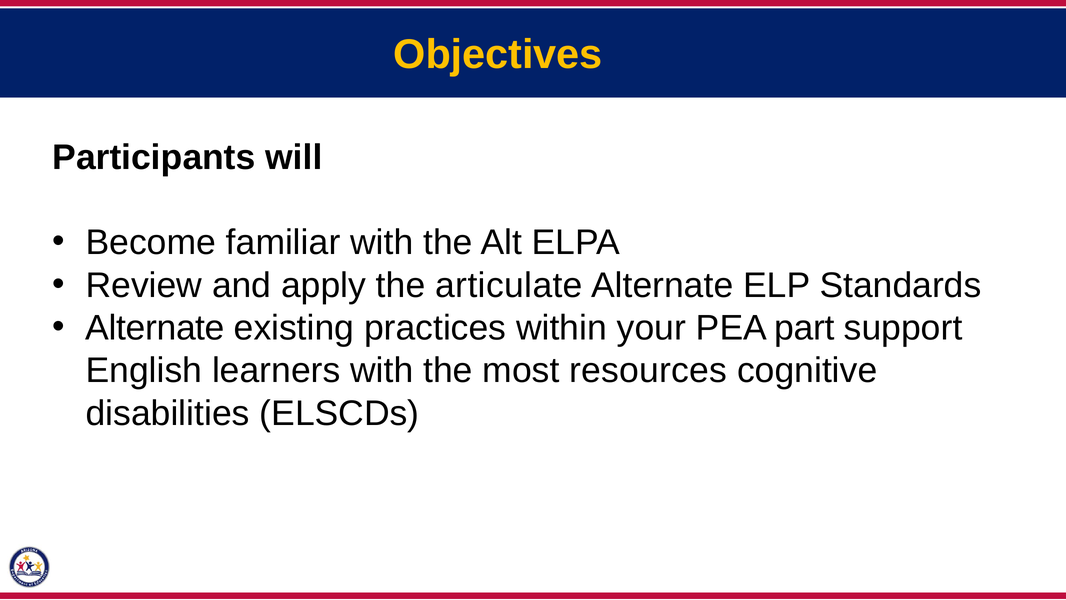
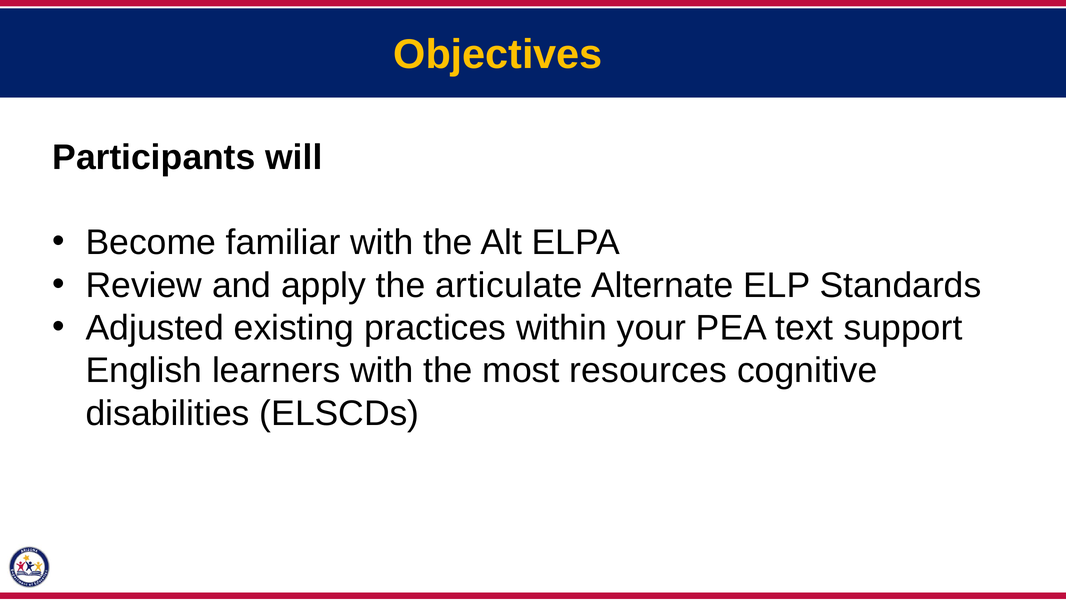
Alternate: Alternate -> Adjusted (155, 328)
part: part -> text (804, 328)
